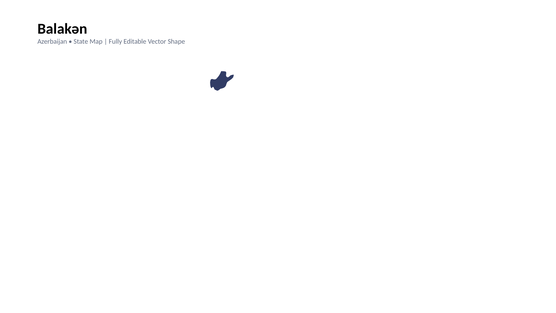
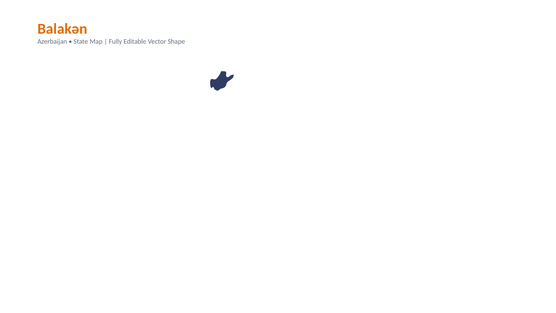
Balakən colour: black -> orange (62, 29)
